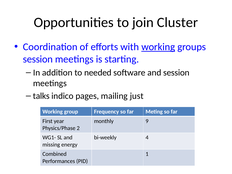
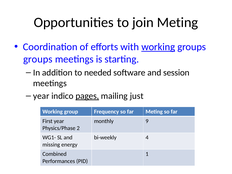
join Cluster: Cluster -> Meting (178, 22)
session: session -> groups (38, 59)
talks: talks -> year (41, 96)
pages underline: none -> present (87, 96)
